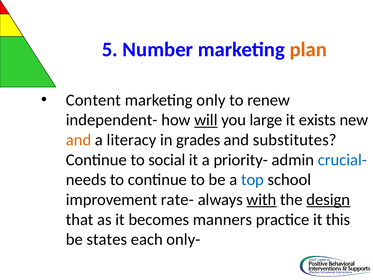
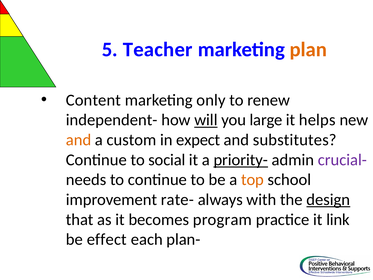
Number: Number -> Teacher (158, 50)
exists: exists -> helps (317, 120)
literacy: literacy -> custom (132, 140)
grades: grades -> expect (198, 140)
priority- underline: none -> present (241, 160)
crucial- colour: blue -> purple (342, 160)
top colour: blue -> orange (252, 180)
with underline: present -> none (261, 200)
manners: manners -> program (222, 219)
this: this -> link (338, 219)
states: states -> effect (107, 239)
only-: only- -> plan- (183, 239)
